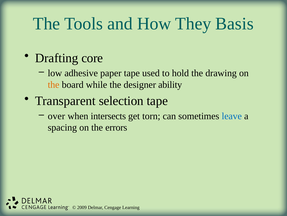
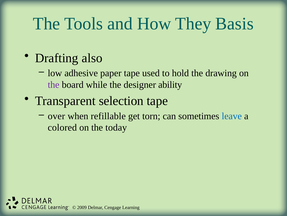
core: core -> also (92, 58)
the colour: orange -> purple (54, 84)
intersects: intersects -> refillable (108, 116)
spacing: spacing -> colored (62, 127)
errors: errors -> today (116, 127)
